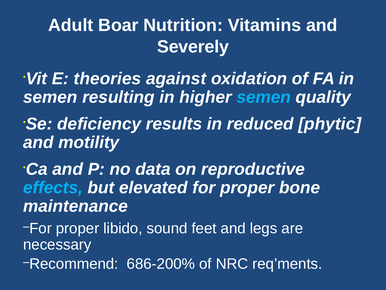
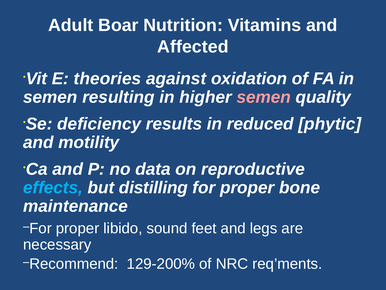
Severely: Severely -> Affected (193, 47)
semen colour: light blue -> pink (264, 97)
elevated: elevated -> distilling (153, 187)
686-200%: 686-200% -> 129-200% (161, 263)
